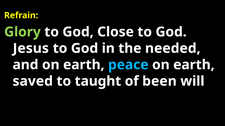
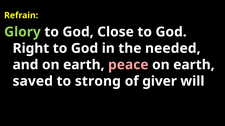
Jesus: Jesus -> Right (31, 49)
peace colour: light blue -> pink (128, 65)
taught: taught -> strong (98, 82)
been: been -> giver (160, 82)
